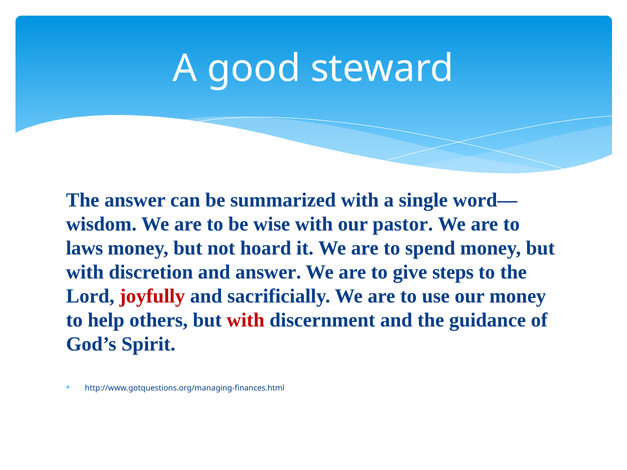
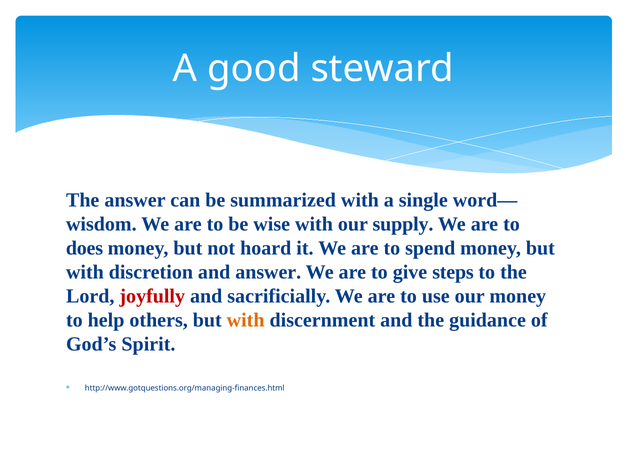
pastor: pastor -> supply (403, 224)
laws: laws -> does (84, 248)
with colour: red -> orange (246, 320)
